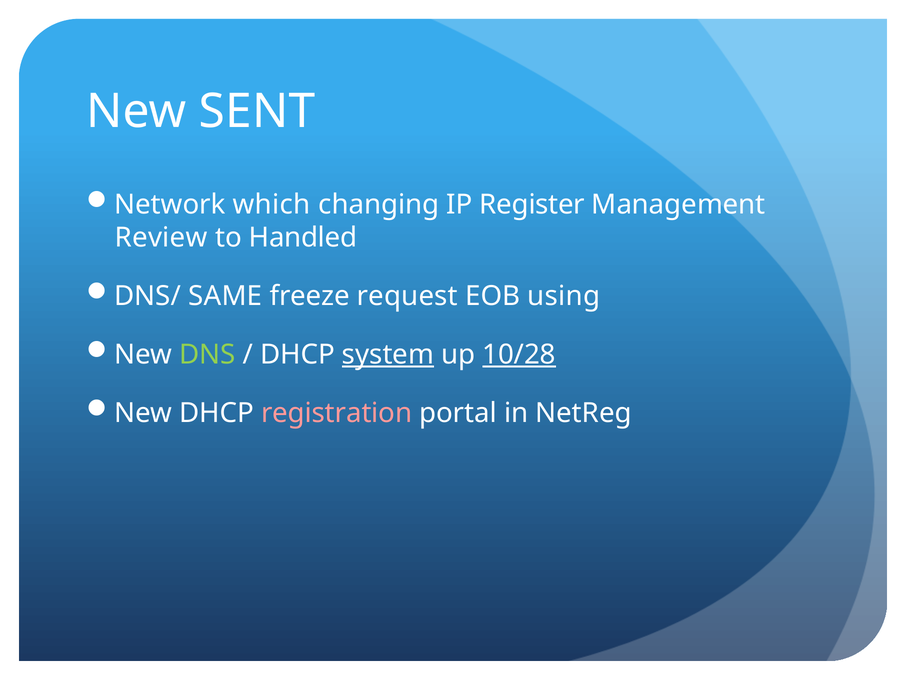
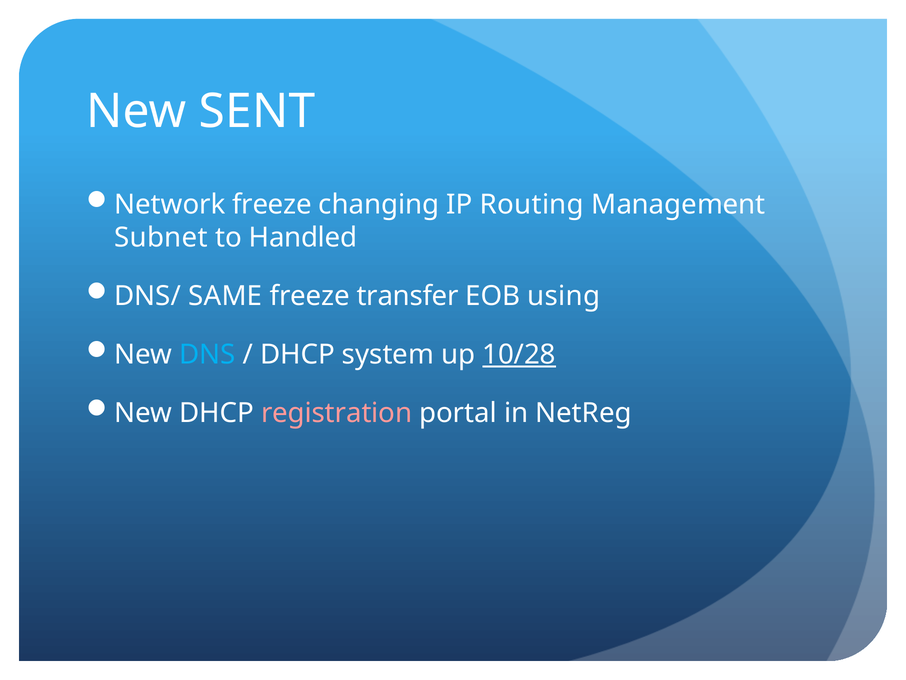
Network which: which -> freeze (272, 204)
Register: Register -> Routing (532, 204)
Review: Review -> Subnet (161, 237)
request: request -> transfer (408, 296)
DNS colour: light green -> light blue (207, 354)
system underline: present -> none (388, 354)
